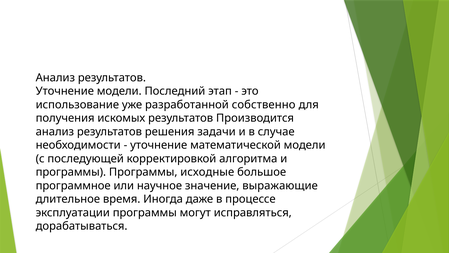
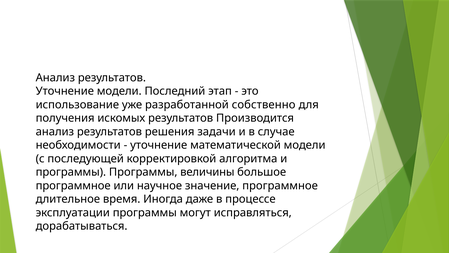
исходные: исходные -> величины (207, 172)
значение выражающие: выражающие -> программное (280, 185)
